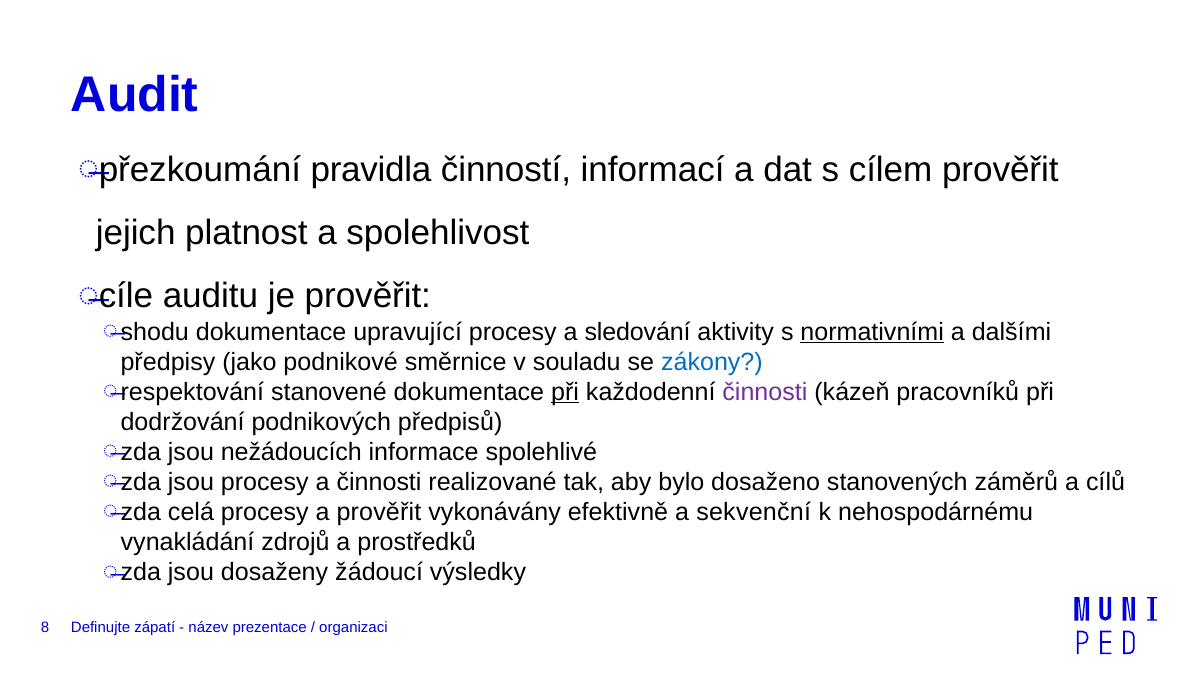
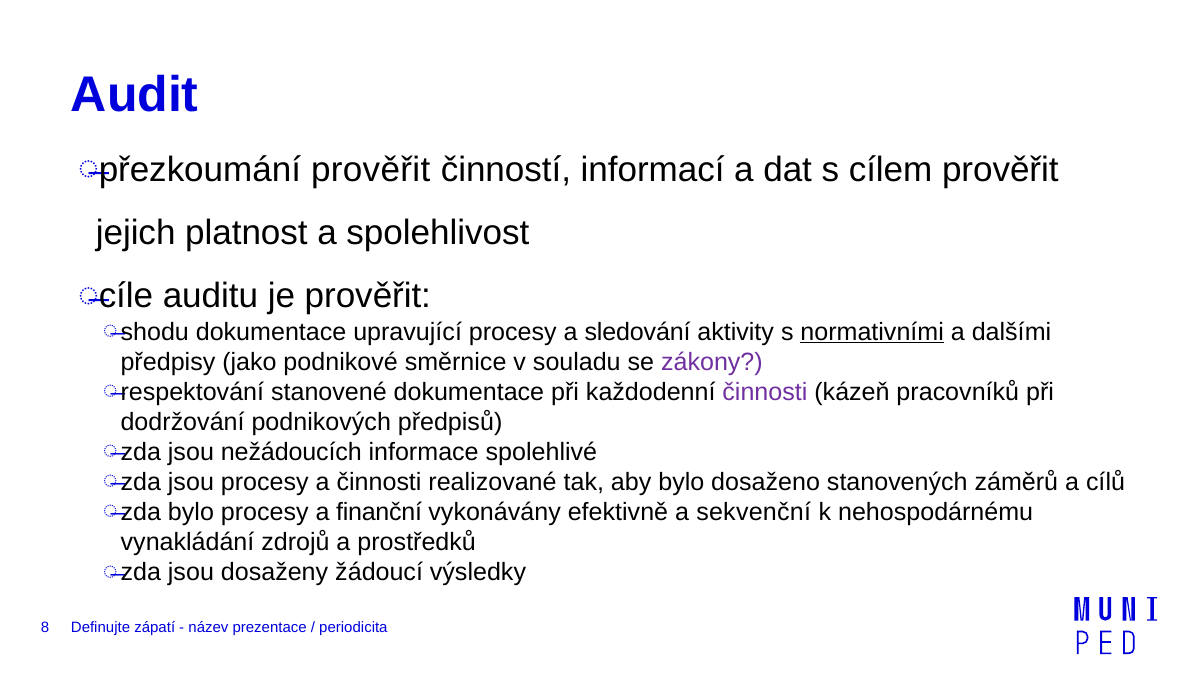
přezkoumání pravidla: pravidla -> prověřit (371, 170)
zákony colour: blue -> purple (712, 362)
při underline: present -> none (565, 392)
celá: celá -> bylo (191, 512)
a prověřit: prověřit -> finanční (379, 512)
organizaci: organizaci -> periodicita (353, 627)
